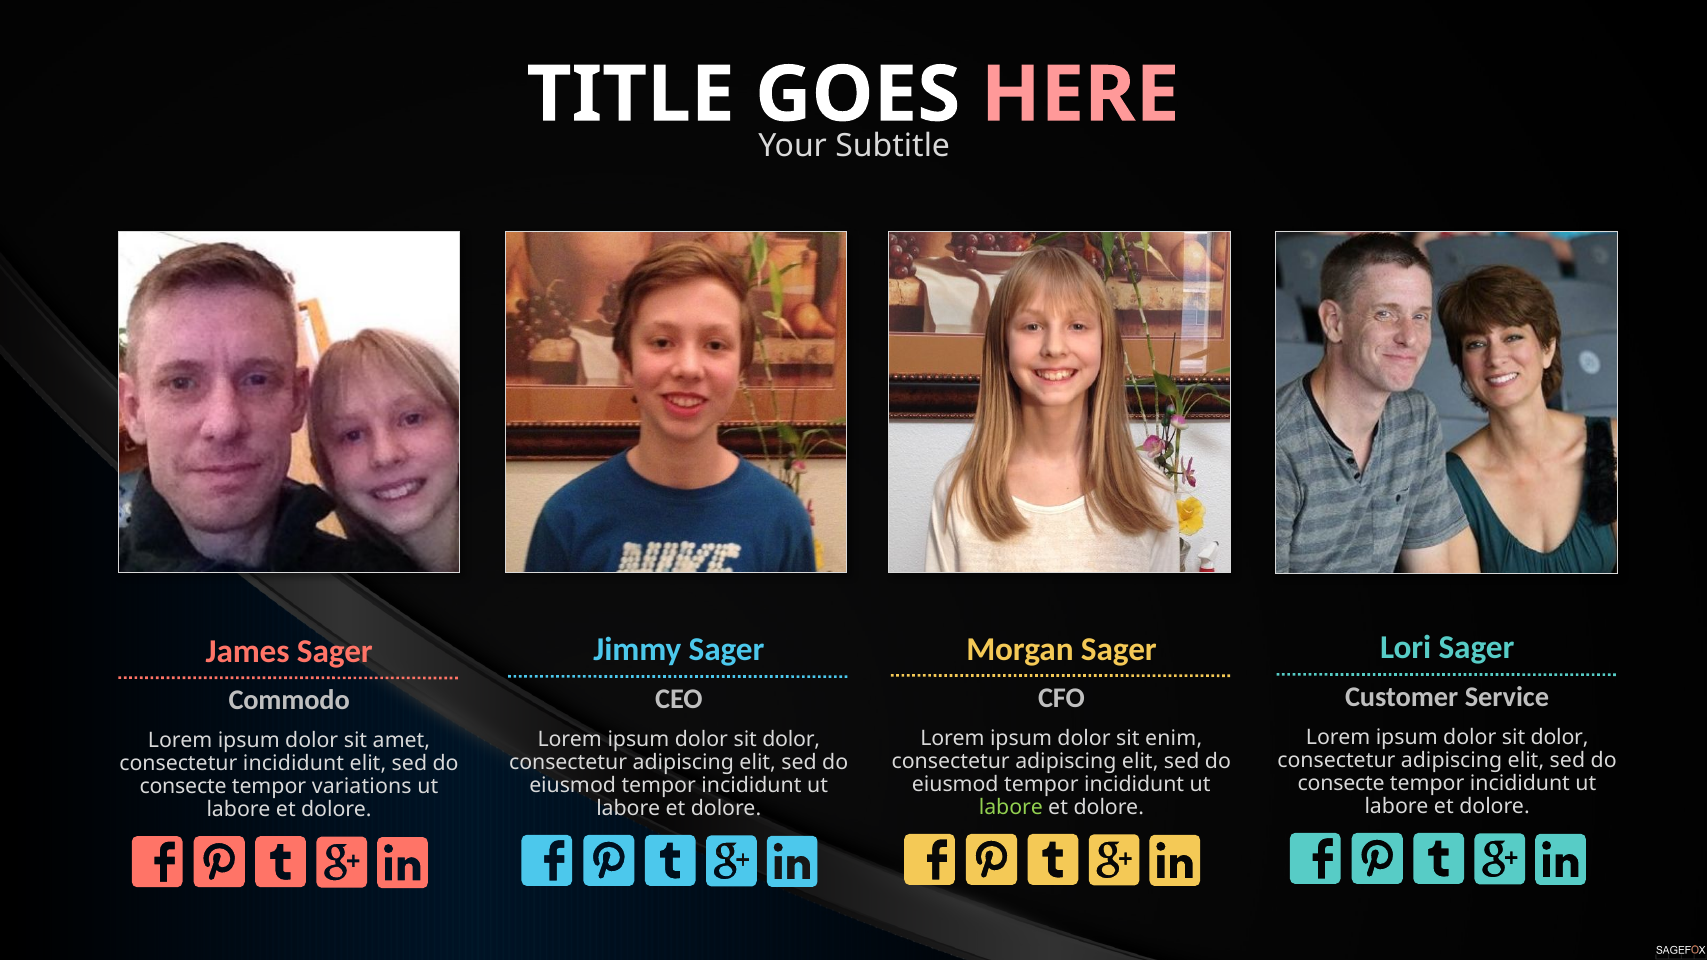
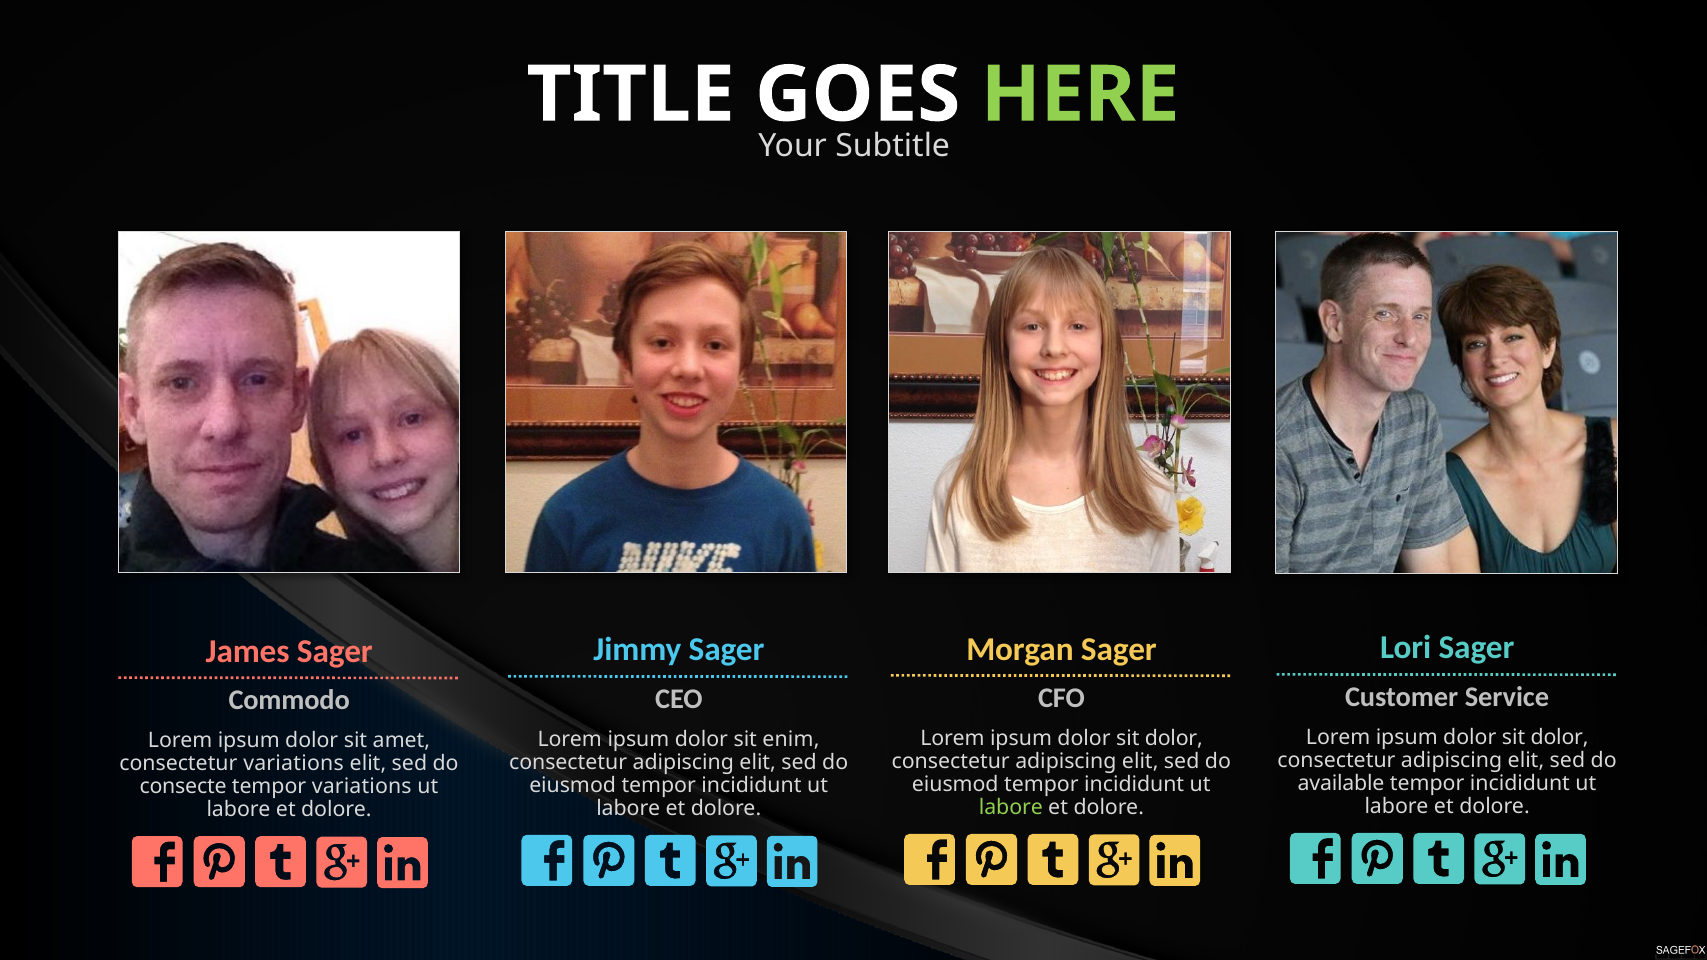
HERE colour: pink -> light green (1080, 95)
enim: enim -> dolor (1174, 738)
dolor: dolor -> enim (791, 739)
consectetur incididunt: incididunt -> variations (293, 764)
consecte: consecte -> available (1341, 783)
